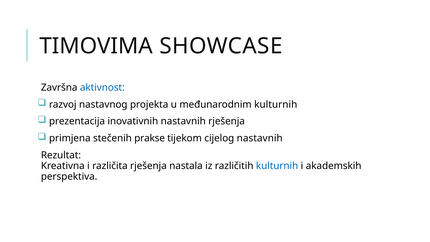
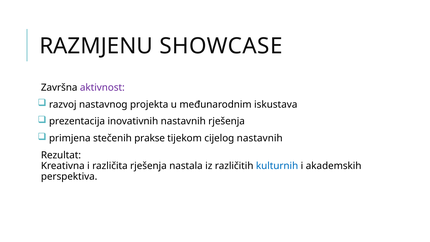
TIMOVIMA: TIMOVIMA -> RAZMJENU (96, 46)
aktivnost colour: blue -> purple (102, 87)
međunarodnim kulturnih: kulturnih -> iskustava (276, 104)
